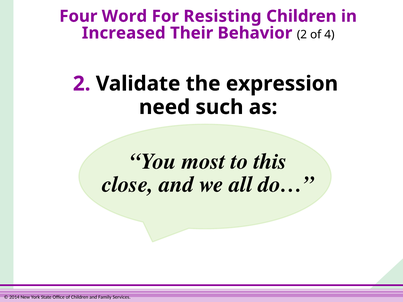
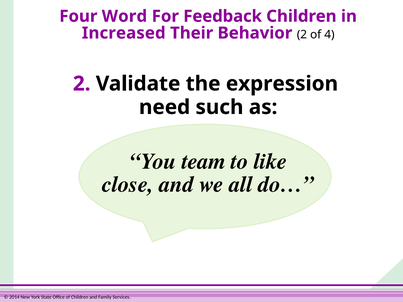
Resisting: Resisting -> Feedback (223, 16)
most: most -> team (204, 162)
this: this -> like (270, 162)
